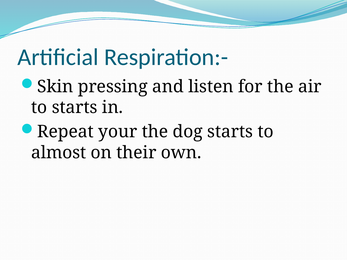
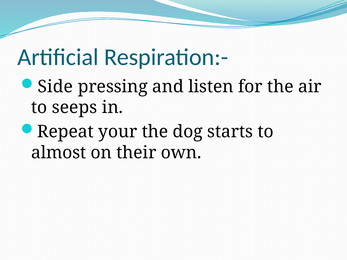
Skin: Skin -> Side (55, 87)
to starts: starts -> seeps (75, 108)
